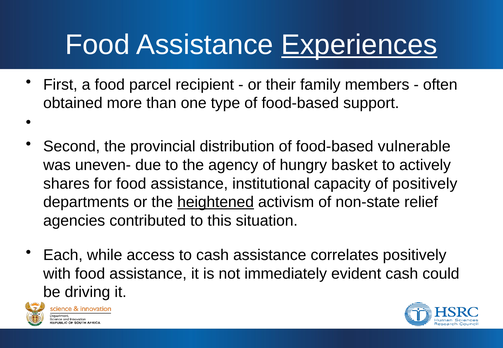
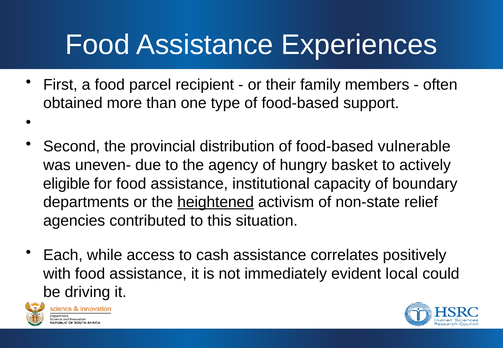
Experiences underline: present -> none (359, 45)
shares: shares -> eligible (67, 184)
of positively: positively -> boundary (425, 184)
evident cash: cash -> local (402, 274)
